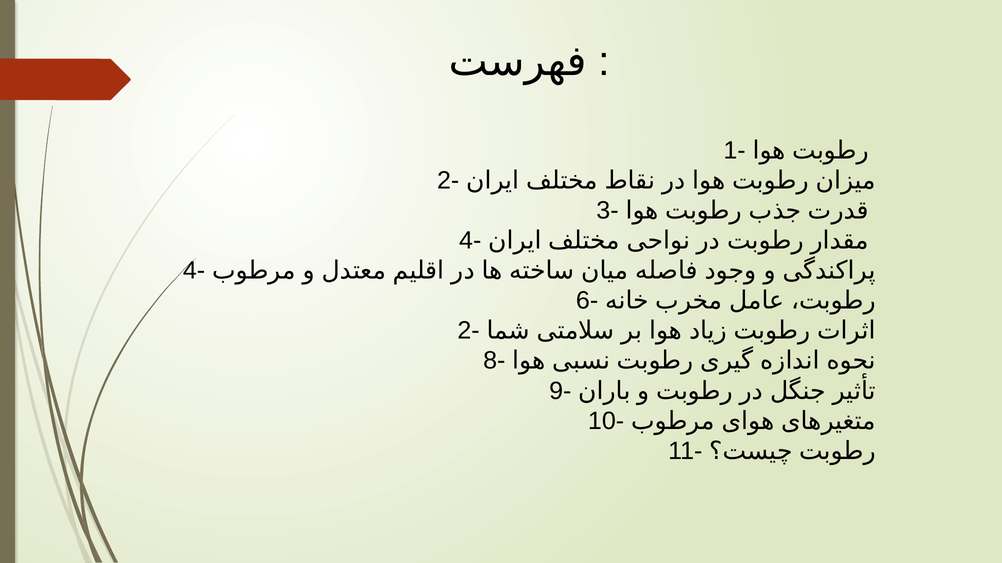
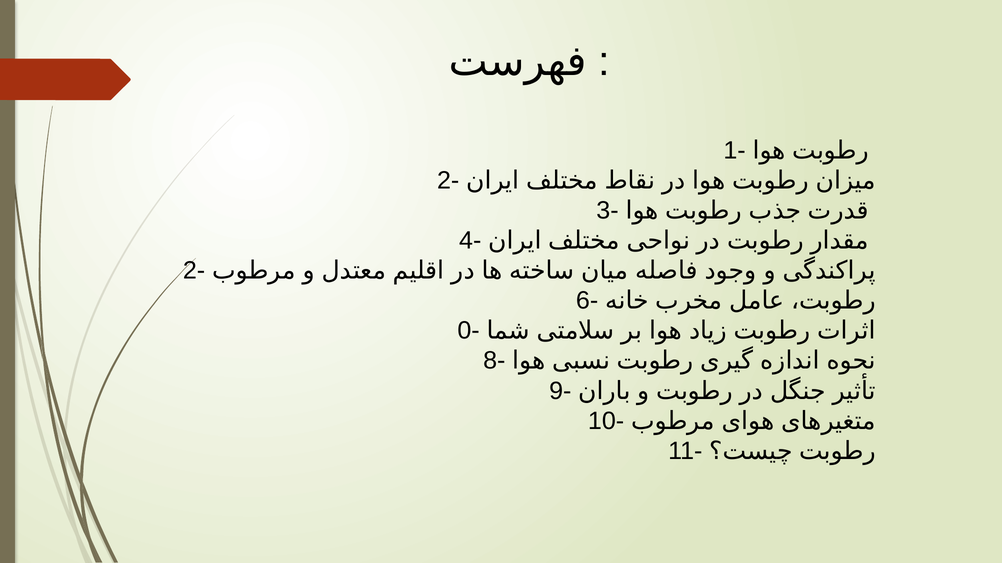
4-: 4- -> 2- (194, 271)
2-: 2- -> 0- (469, 331)
